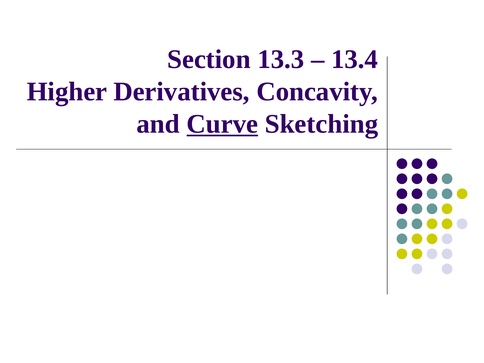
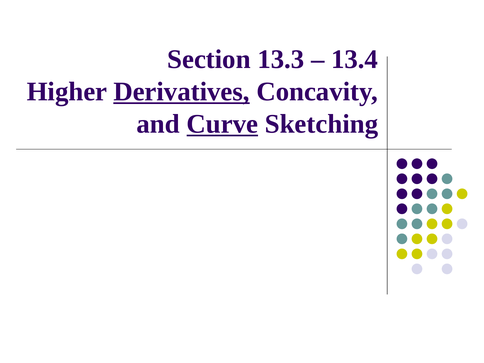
Derivatives underline: none -> present (182, 92)
